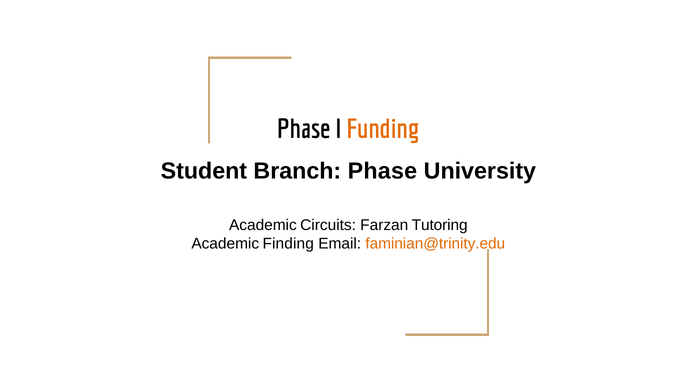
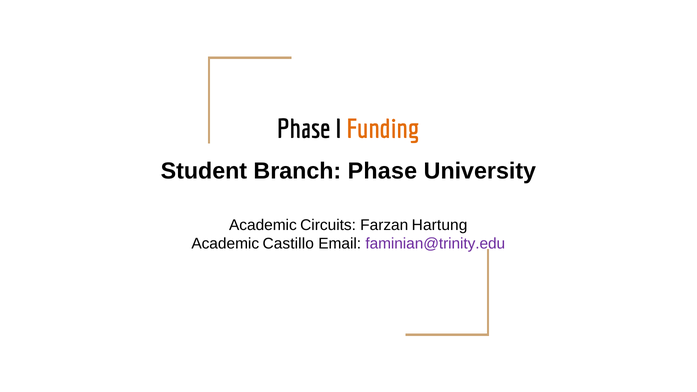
Tutoring: Tutoring -> Hartung (440, 225)
Finding: Finding -> Castillo (288, 244)
faminian@trinity.edu colour: orange -> purple (435, 244)
